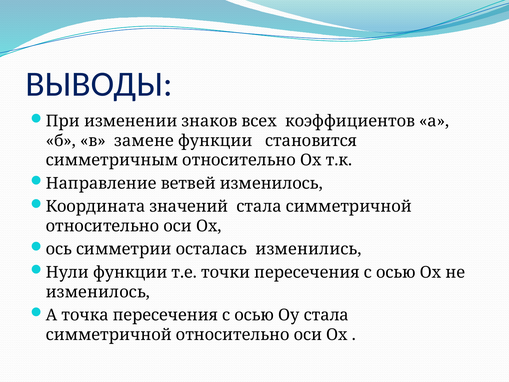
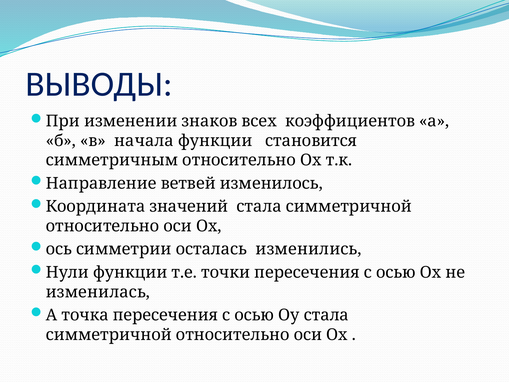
замене: замене -> начала (144, 141)
изменилось: изменилось -> изменилась (98, 292)
